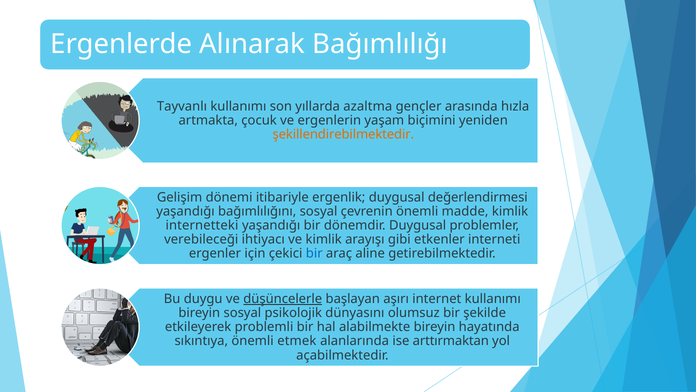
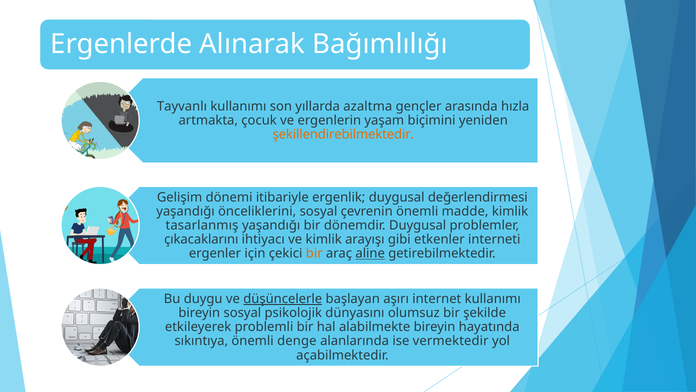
bağımlılığını: bağımlılığını -> önceliklerini (257, 211)
internetteki: internetteki -> tasarlanmış (202, 225)
verebileceği: verebileceği -> çıkacaklarını (201, 239)
bir colour: blue -> orange (314, 253)
aline underline: none -> present (370, 253)
etmek: etmek -> denge (297, 341)
arttırmaktan: arttırmaktan -> vermektedir (451, 341)
